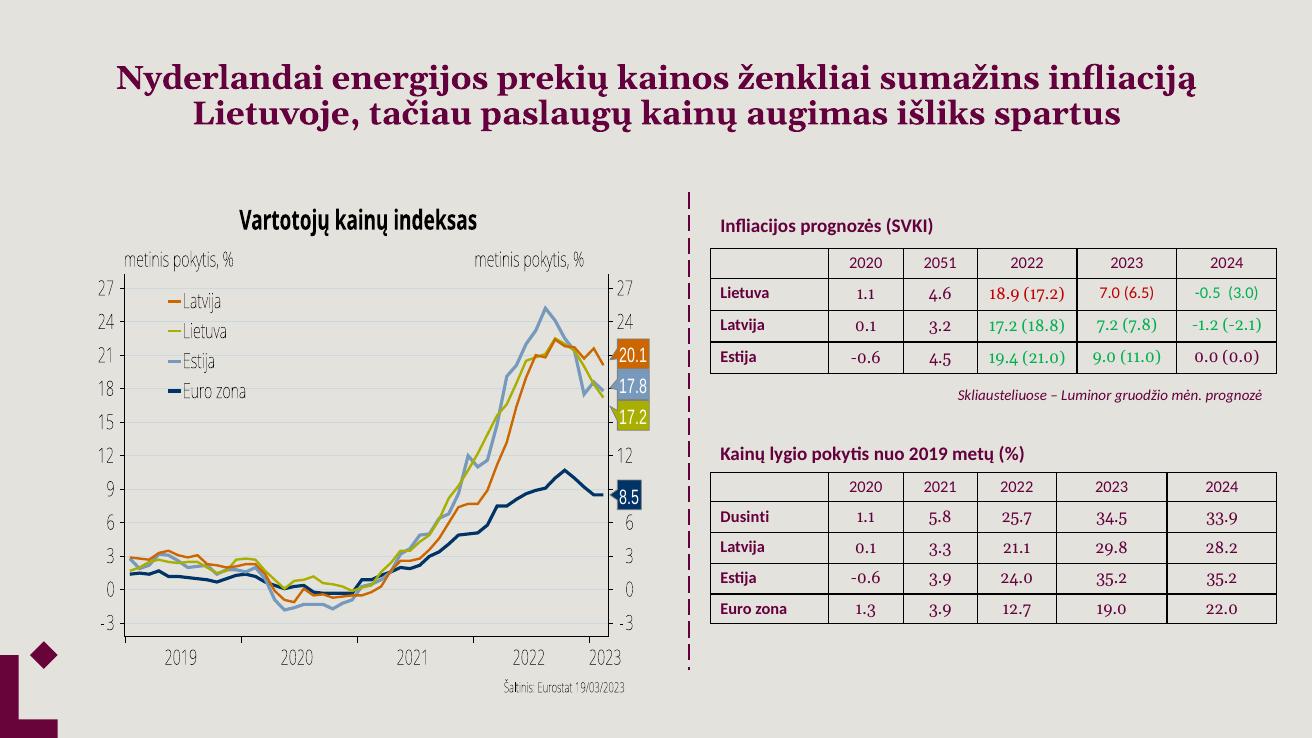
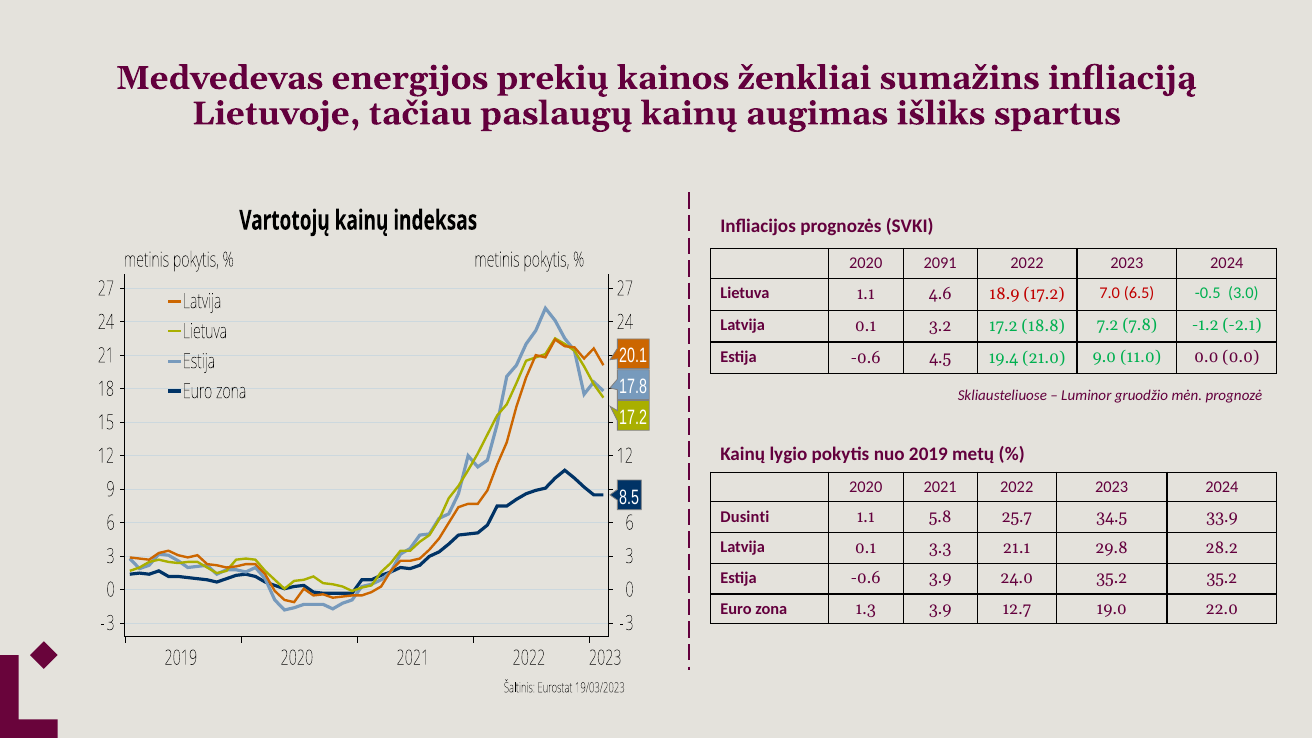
Nyderlandai: Nyderlandai -> Medvedevas (220, 78)
2051: 2051 -> 2091 (940, 264)
